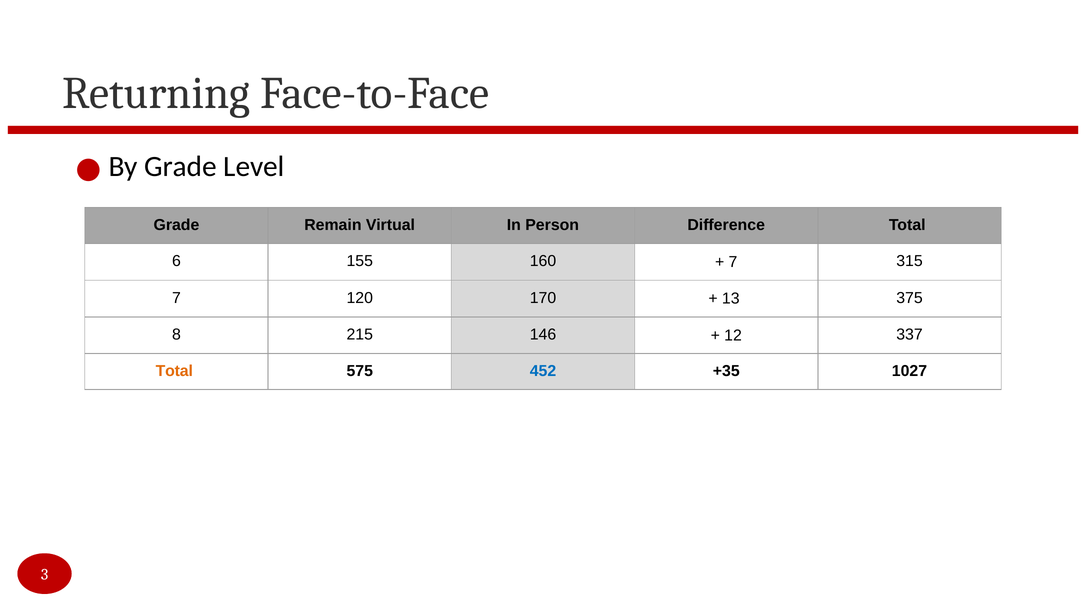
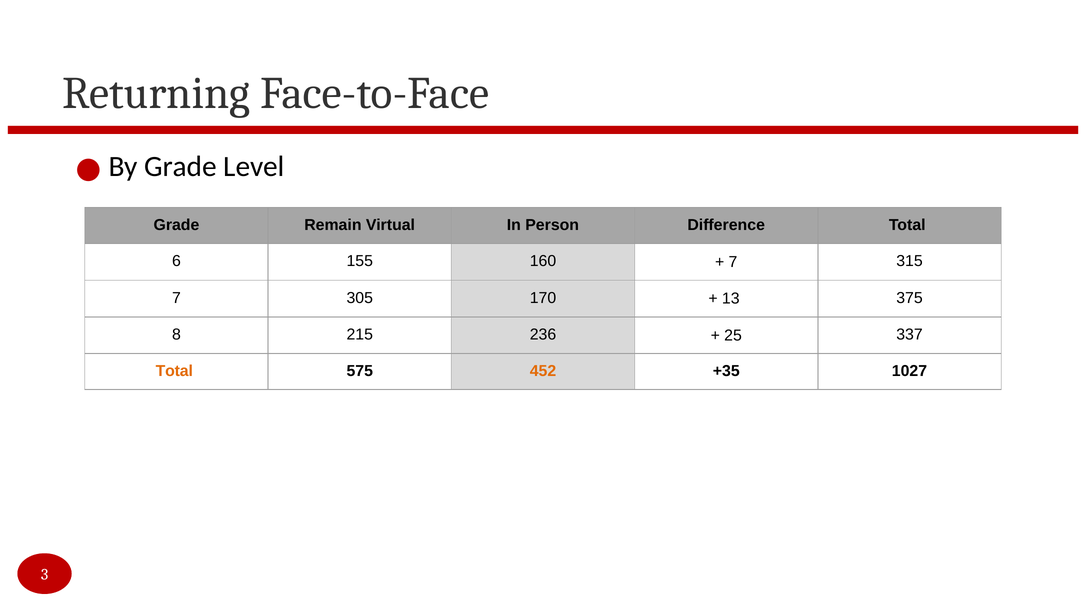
120: 120 -> 305 (360, 298)
146: 146 -> 236 (543, 334)
12: 12 -> 25 (733, 335)
452 colour: blue -> orange (543, 371)
